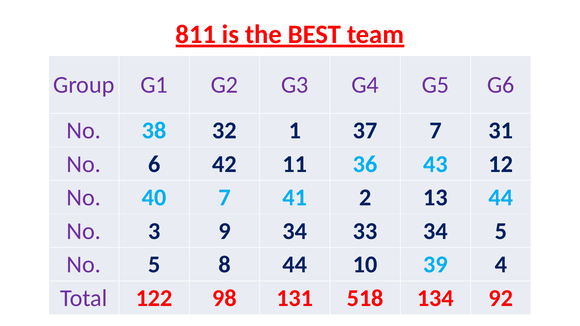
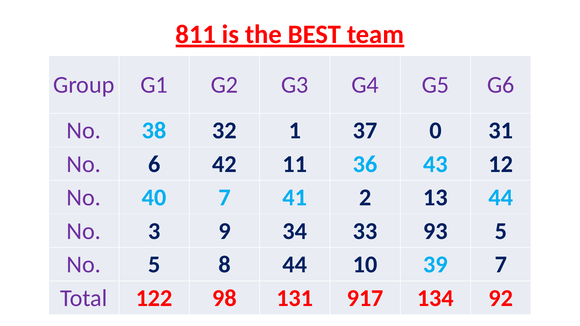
37 7: 7 -> 0 (435, 131)
33 34: 34 -> 93 (435, 231)
39 4: 4 -> 7 (501, 265)
518: 518 -> 917 (365, 298)
